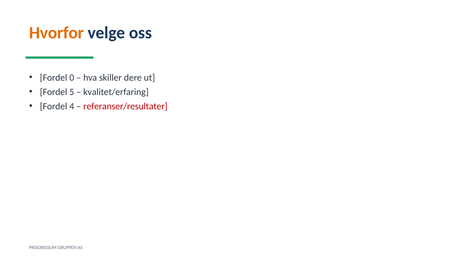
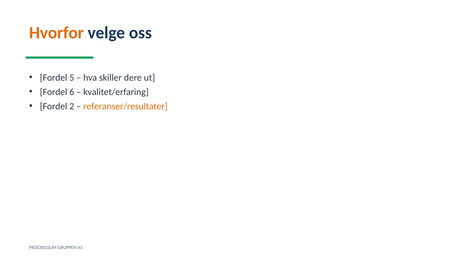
0: 0 -> 5 (72, 78)
5: 5 -> 6 (72, 92)
4: 4 -> 2 (72, 106)
referanser/resultater colour: red -> orange (125, 106)
